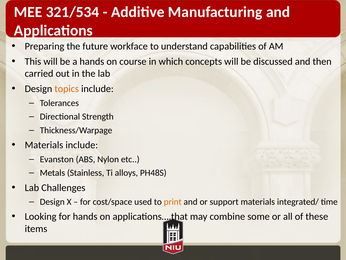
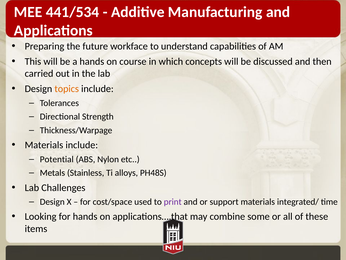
321/534: 321/534 -> 441/534 (73, 12)
Evanston: Evanston -> Potential (57, 159)
print colour: orange -> purple (173, 201)
